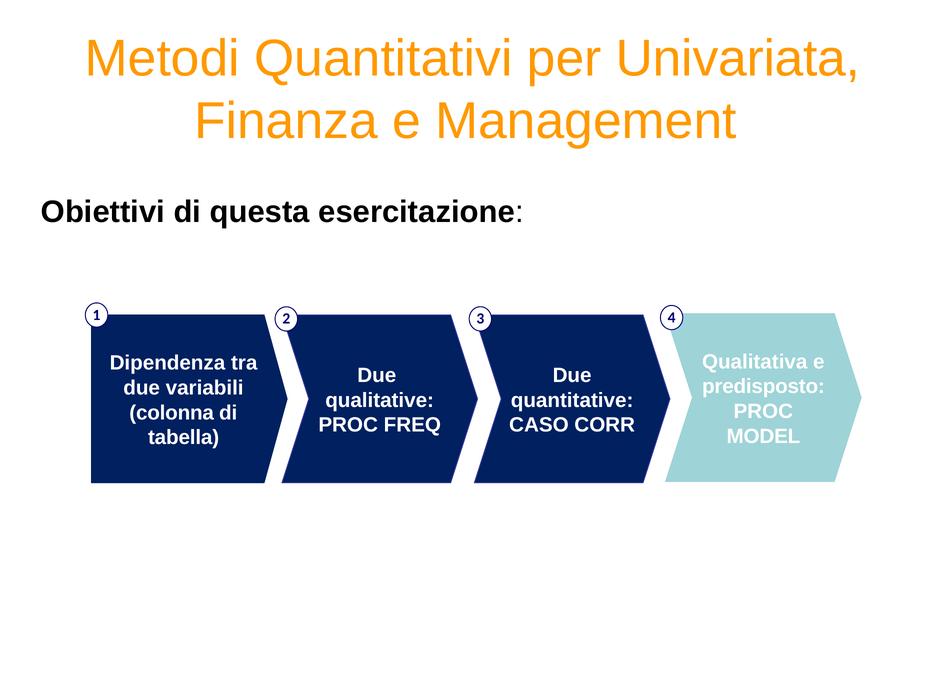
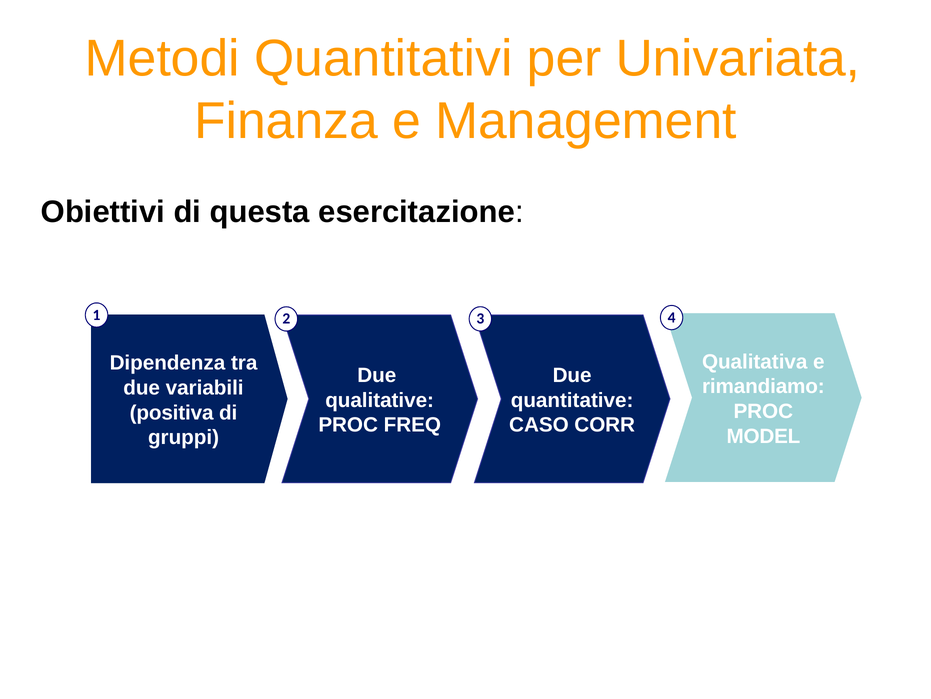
predisposto: predisposto -> rimandiamo (763, 386)
colonna: colonna -> positiva (172, 412)
tabella: tabella -> gruppi (184, 437)
